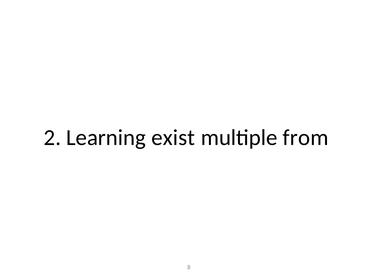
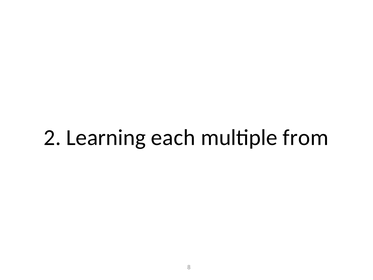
exist: exist -> each (173, 137)
